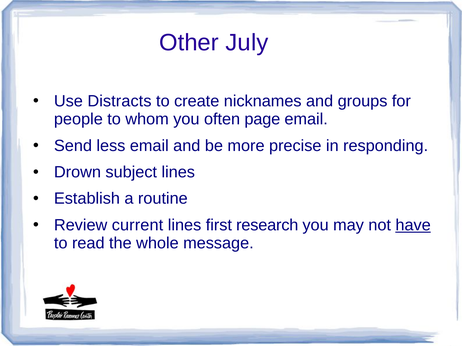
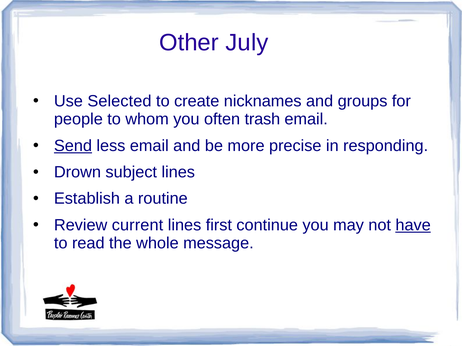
Distracts: Distracts -> Selected (119, 101)
page: page -> trash (262, 119)
Send underline: none -> present (73, 146)
research: research -> continue (267, 225)
